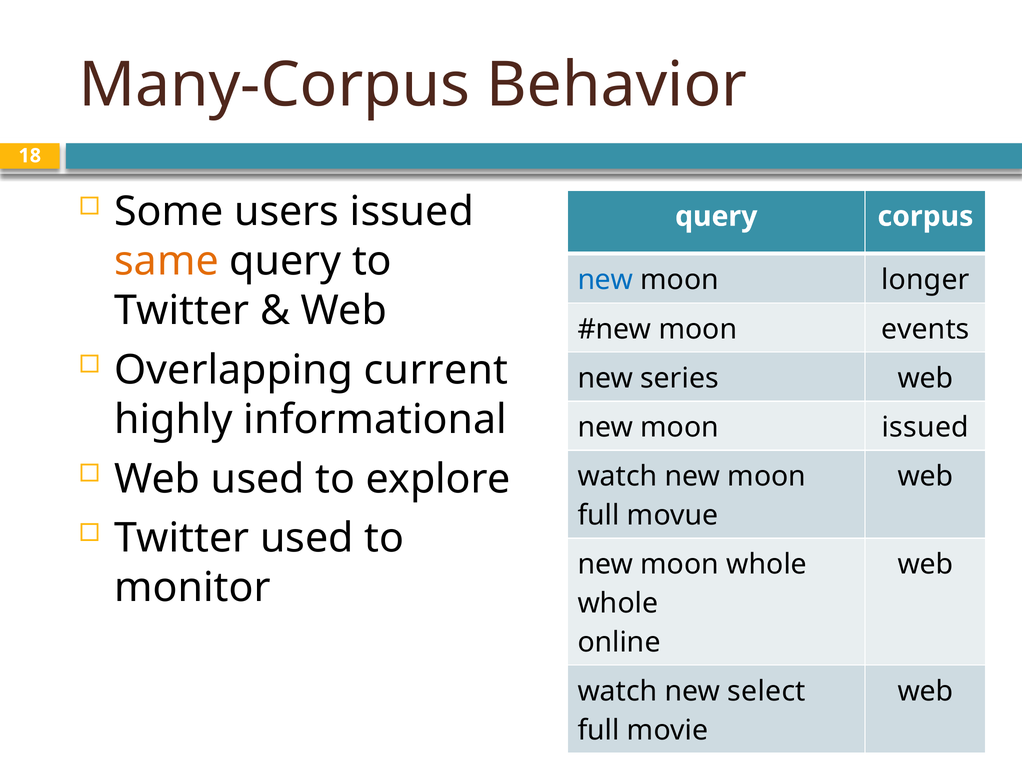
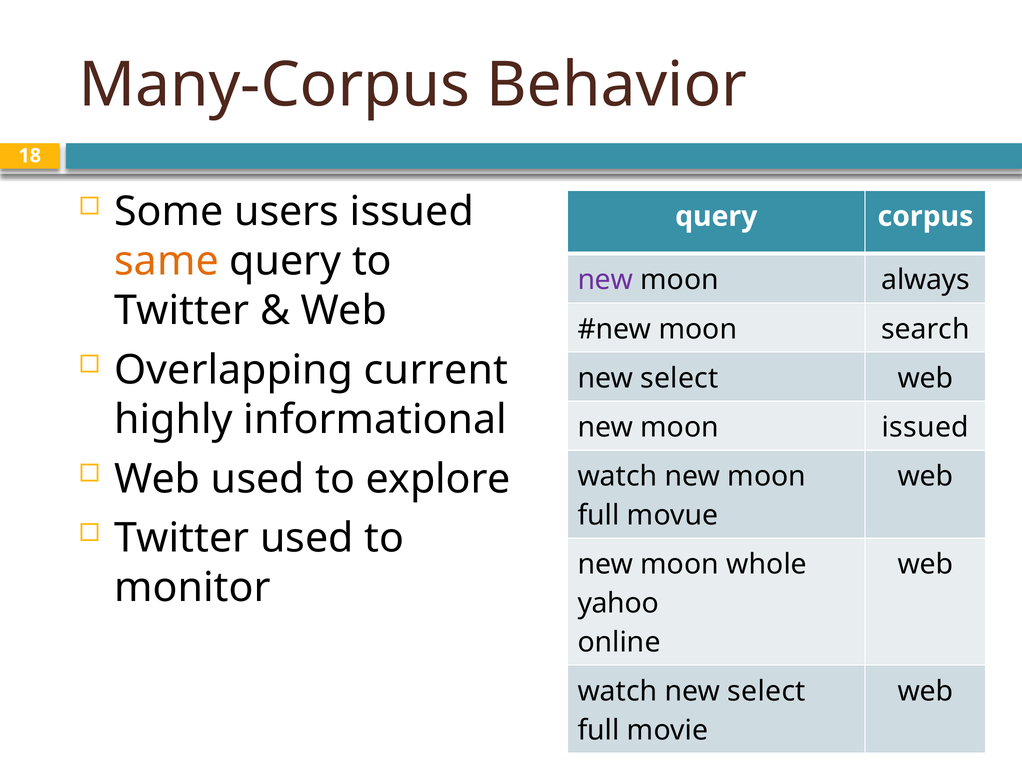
new colour: blue -> purple (605, 280)
longer: longer -> always (926, 280)
events: events -> search (925, 329)
series: series -> select (679, 378)
whole: whole -> yahoo (618, 603)
